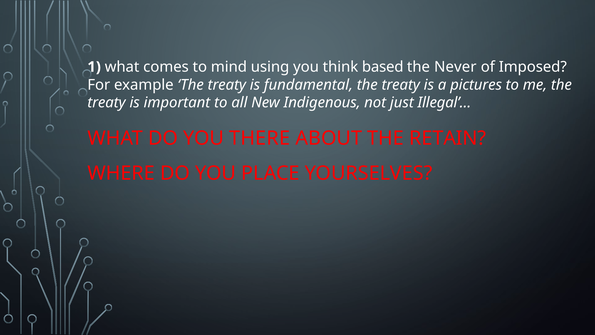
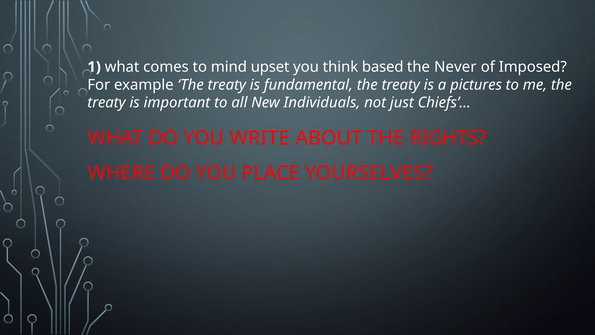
using: using -> upset (270, 67)
Indigenous: Indigenous -> Individuals (322, 103)
Illegal’…: Illegal’… -> Chiefs’… (444, 103)
THERE: THERE -> WRITE (260, 138)
RETAIN: RETAIN -> RIGHTS (448, 138)
